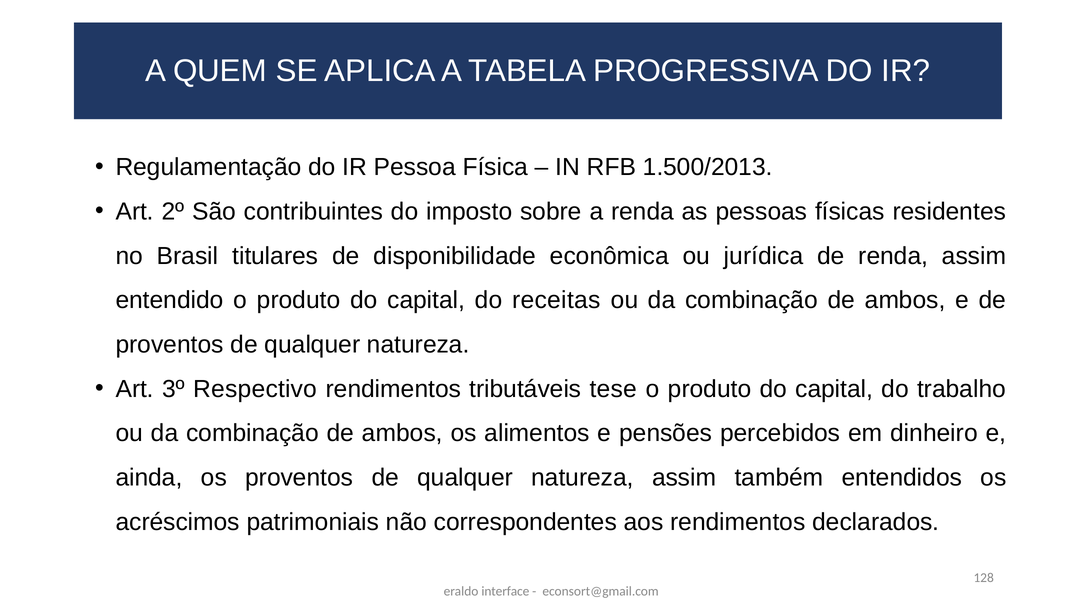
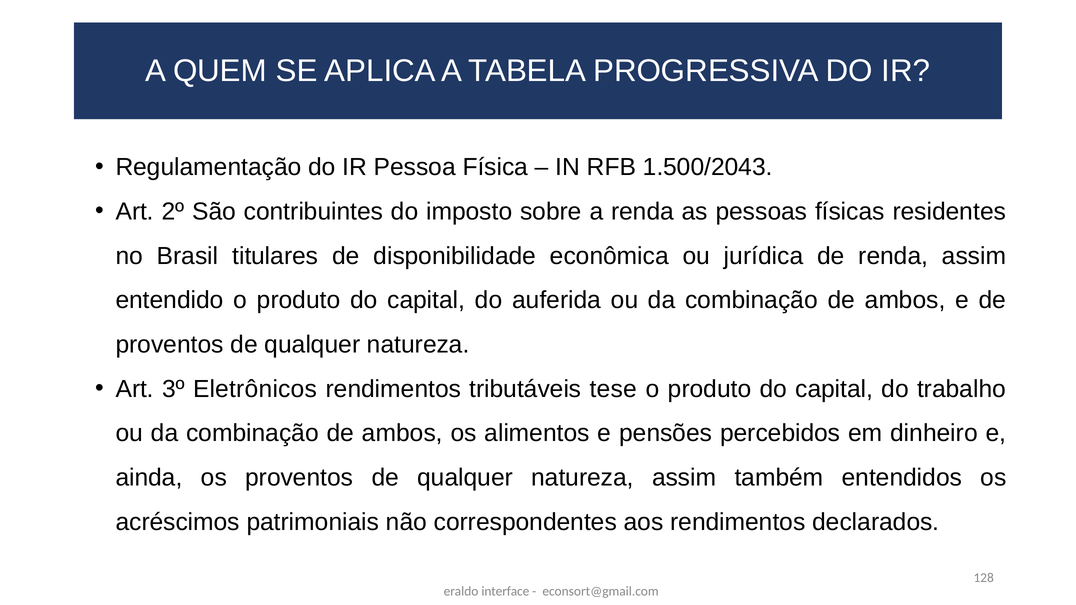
1.500/2013: 1.500/2013 -> 1.500/2043 (708, 167)
receitas: receitas -> auferida (557, 300)
Respectivo: Respectivo -> Eletrônicos (255, 389)
